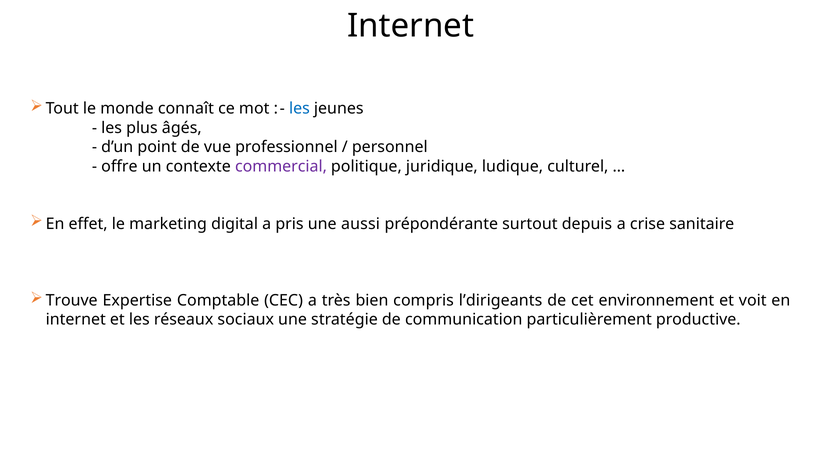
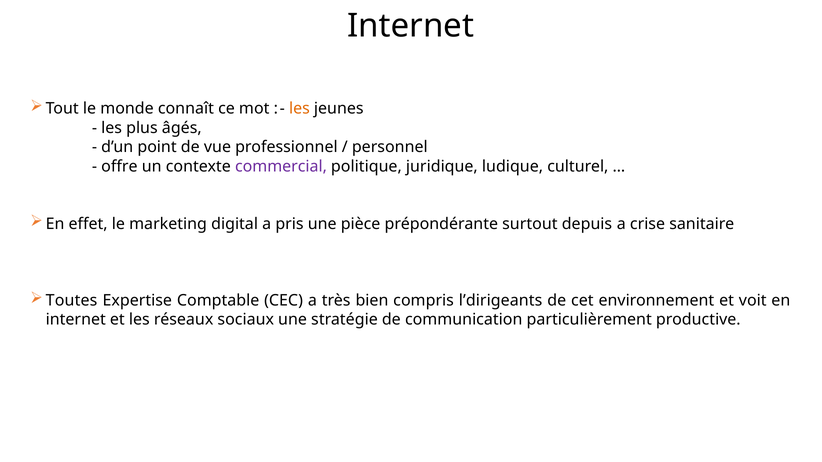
les colour: blue -> orange (299, 109)
aussi: aussi -> pièce (361, 224)
Trouve: Trouve -> Toutes (72, 301)
